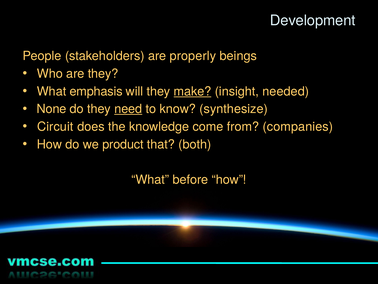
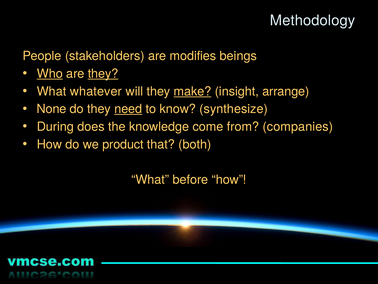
Development: Development -> Methodology (313, 20)
properly: properly -> modifies (193, 56)
Who underline: none -> present (50, 74)
they underline: none -> present (103, 74)
emphasis: emphasis -> whatever (96, 91)
needed: needed -> arrange (286, 91)
Circuit: Circuit -> During (55, 127)
